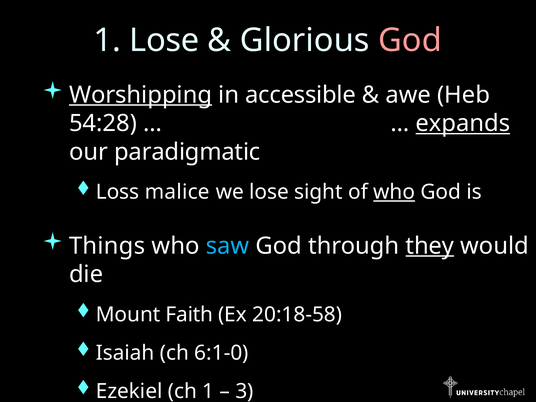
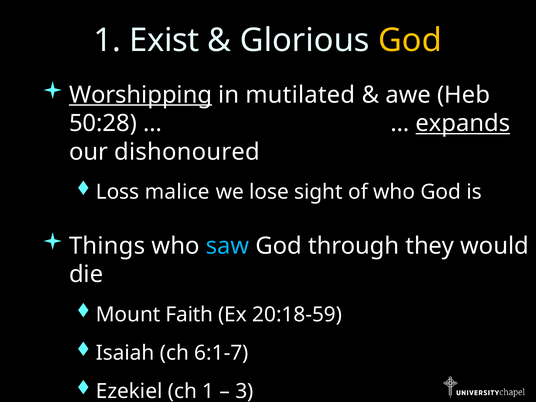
1 Lose: Lose -> Exist (164, 40)
God colour: pink -> yellow (410, 40)
accessible: accessible -> mutilated (300, 95)
54:28: 54:28 -> 50:28 (103, 123)
paradigmatic: paradigmatic -> dishonoured (187, 152)
who underline: present -> none (394, 192)
they underline: present -> none (430, 246)
20:18-58: 20:18-58 -> 20:18-59 (297, 314)
6:1-0: 6:1-0 -> 6:1-7 (221, 353)
